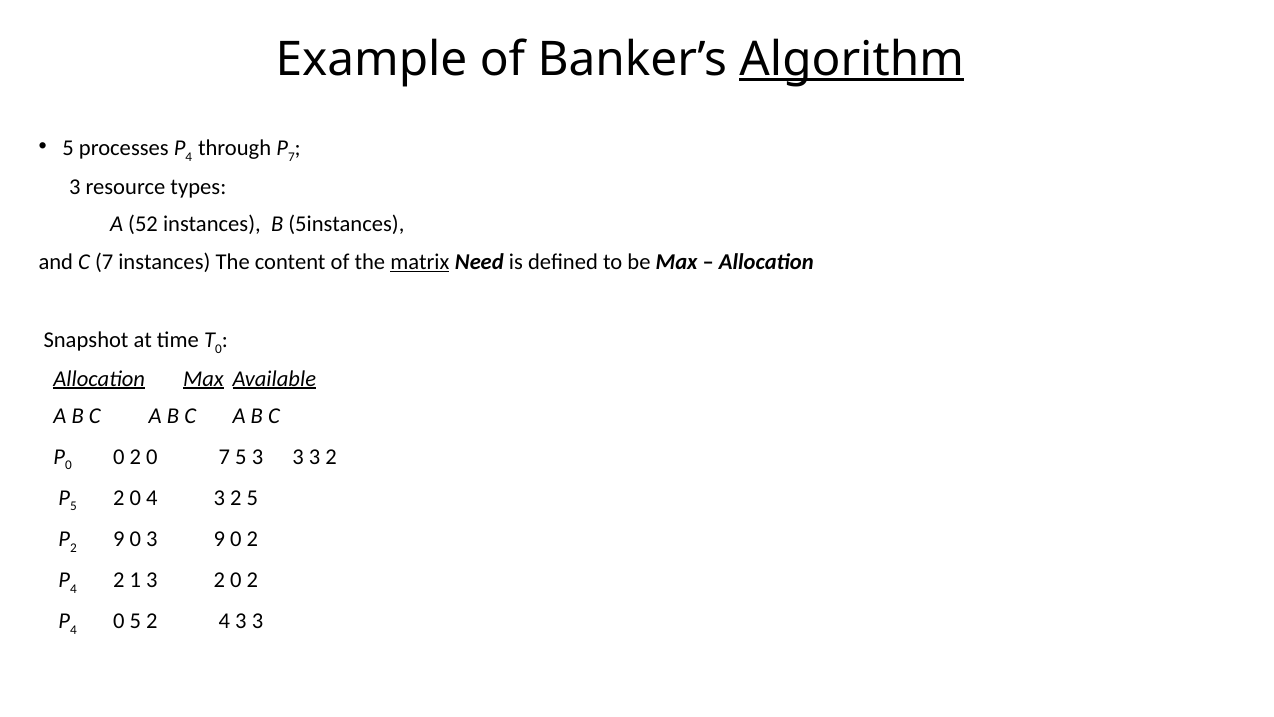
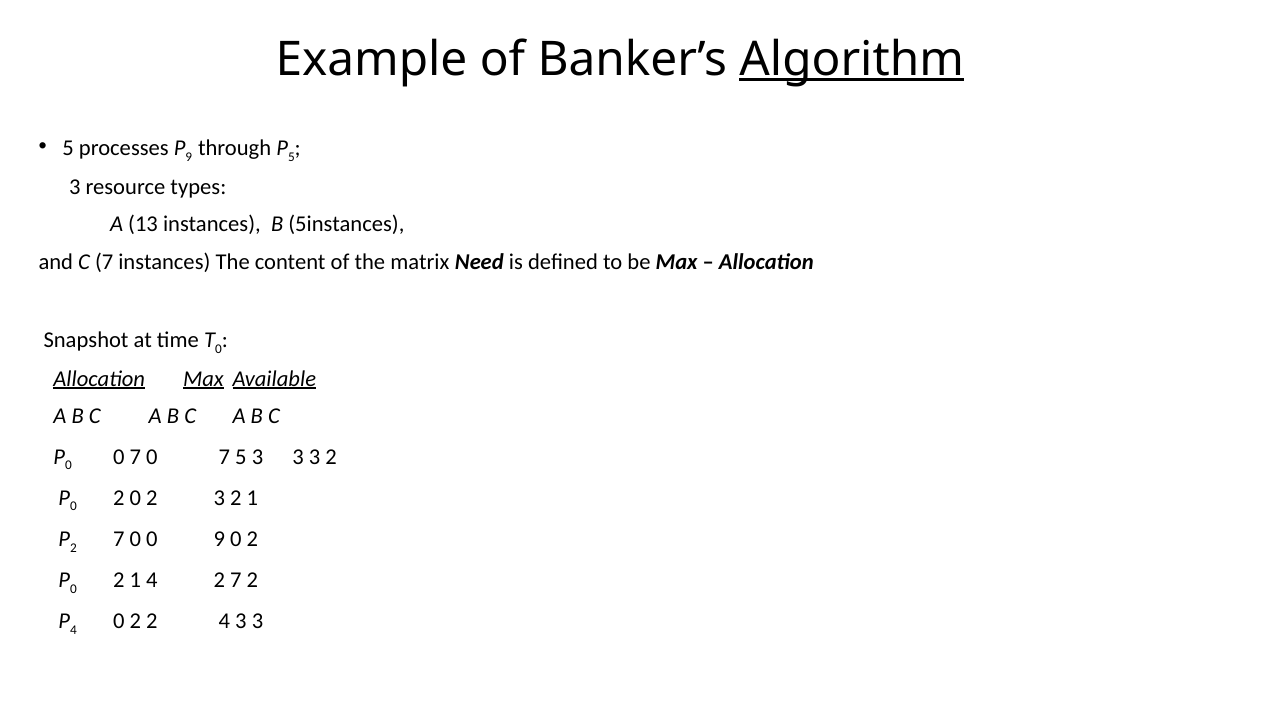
4: 4 -> 9 (189, 157)
7: 7 -> 5 (291, 157)
52: 52 -> 13 (143, 224)
matrix underline: present -> none (420, 262)
0 0 2: 2 -> 7 (135, 456)
5: 5 -> 0 (73, 506)
2 0 4: 4 -> 2 (152, 498)
3 2 5: 5 -> 1 (252, 498)
9: 9 -> 7 (119, 539)
3: 3 -> 0 (152, 539)
4: 4 -> 0 (73, 589)
1 3: 3 -> 4 (152, 580)
0: 0 -> 7 (236, 580)
4 0 5: 5 -> 2 (135, 621)
